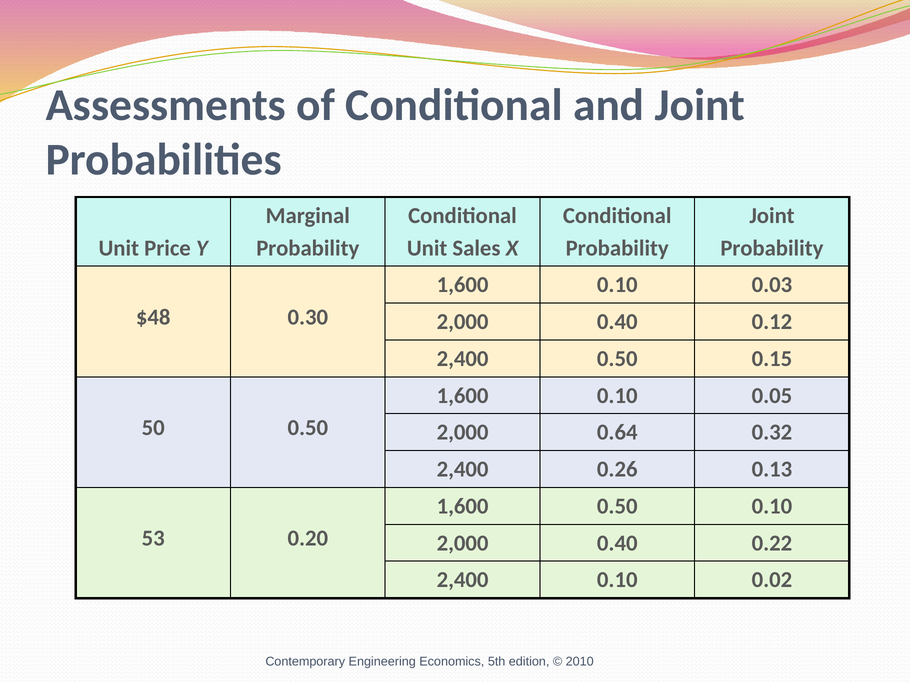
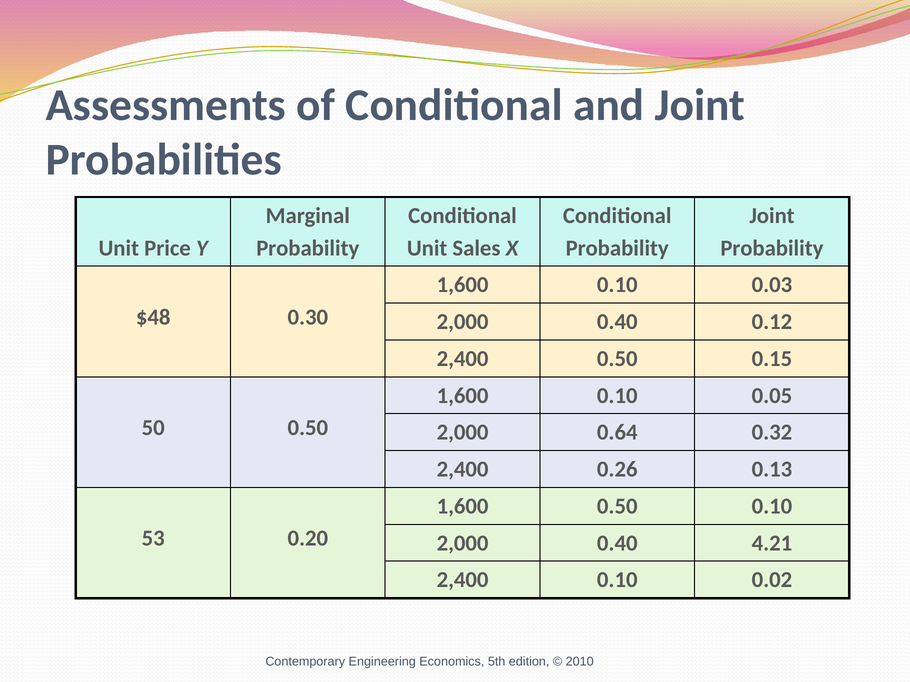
0.22: 0.22 -> 4.21 (772, 543)
